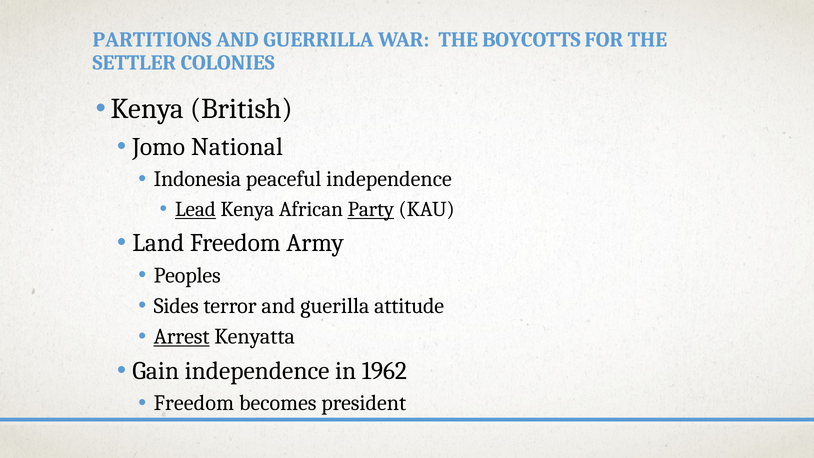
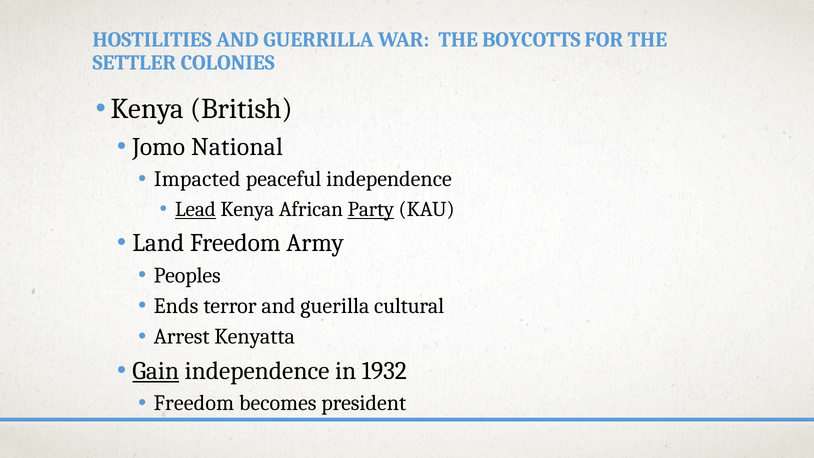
PARTITIONS: PARTITIONS -> HOSTILITIES (152, 40)
Indonesia: Indonesia -> Impacted (197, 179)
Sides: Sides -> Ends (176, 306)
attitude: attitude -> cultural (409, 306)
Arrest underline: present -> none (182, 336)
Gain underline: none -> present (156, 371)
1962: 1962 -> 1932 (384, 371)
